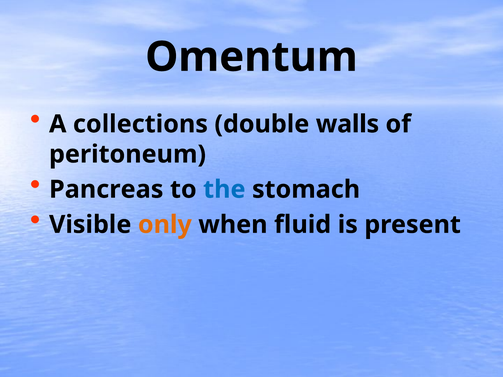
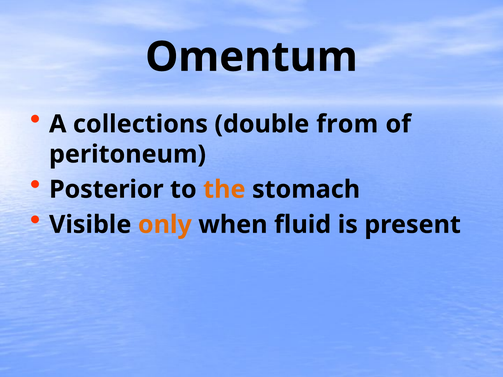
walls: walls -> from (347, 124)
Pancreas: Pancreas -> Posterior (106, 190)
the colour: blue -> orange (224, 190)
